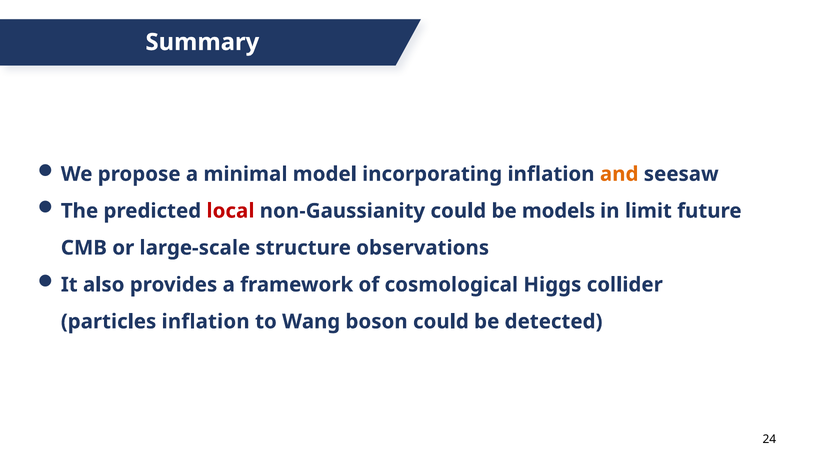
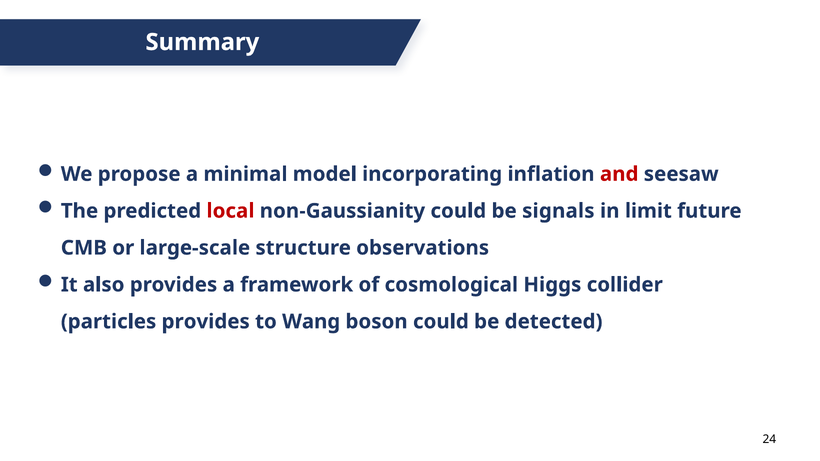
and colour: orange -> red (619, 174)
models: models -> signals (558, 211)
particles inflation: inflation -> provides (206, 322)
